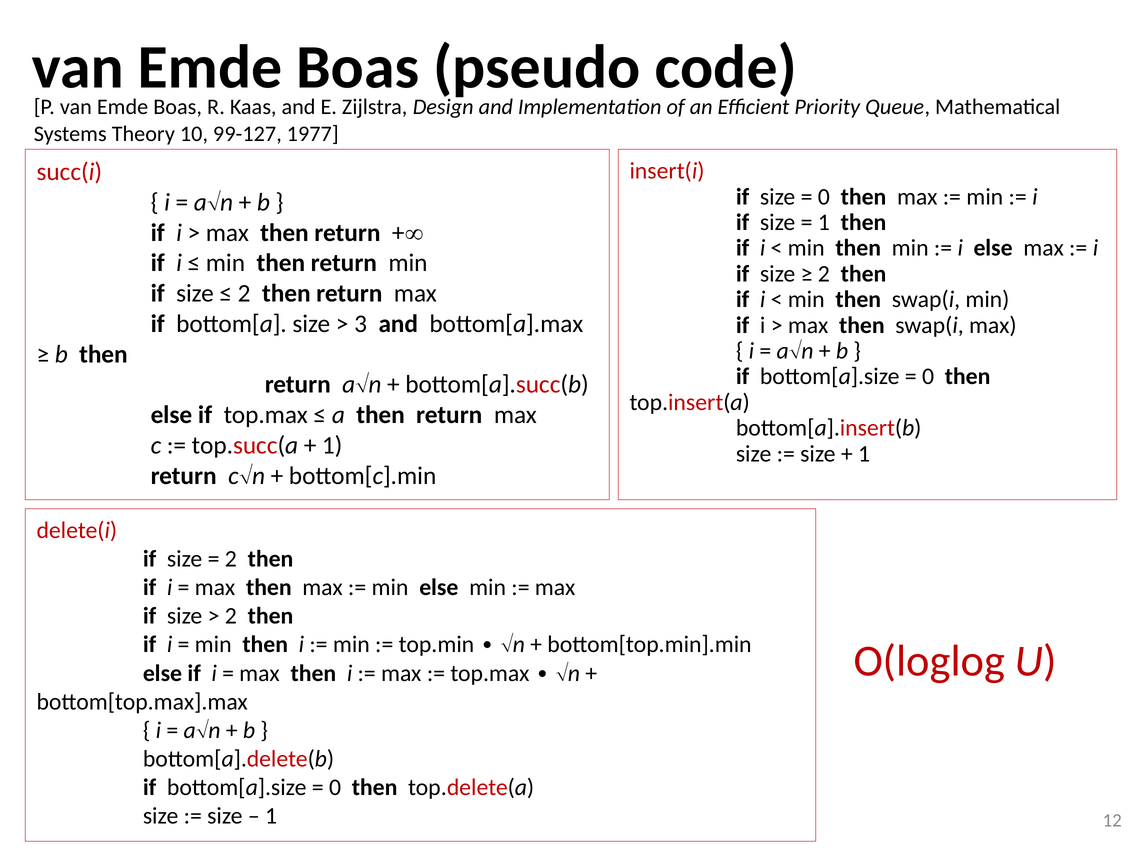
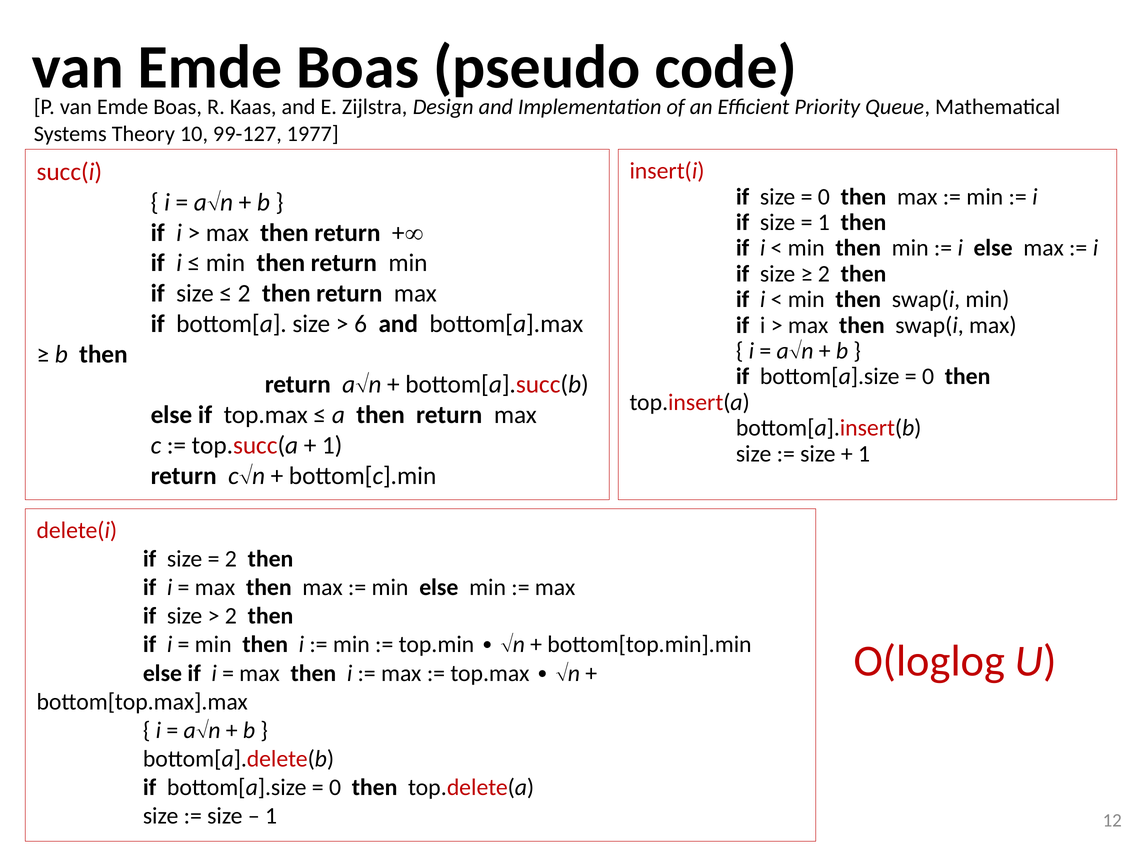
3: 3 -> 6 (361, 324)
